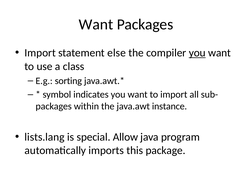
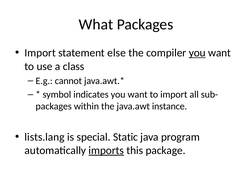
Want: Want -> What (96, 24)
sorting: sorting -> cannot (68, 81)
Allow: Allow -> Static (125, 137)
imports underline: none -> present (106, 150)
